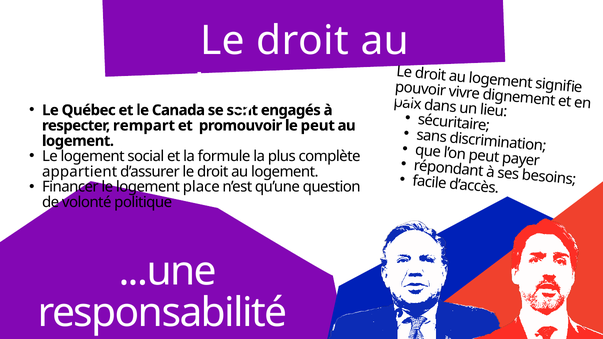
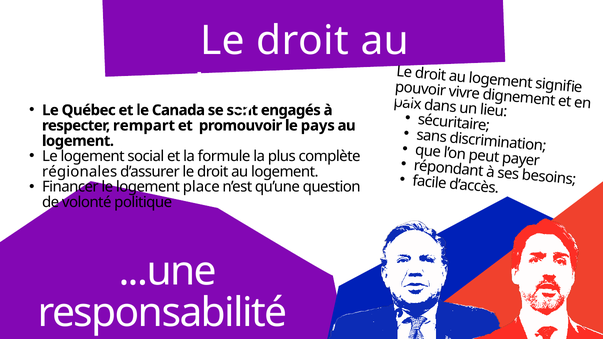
le peut: peut -> pays (318, 126)
appartient: appartient -> régionales (80, 172)
